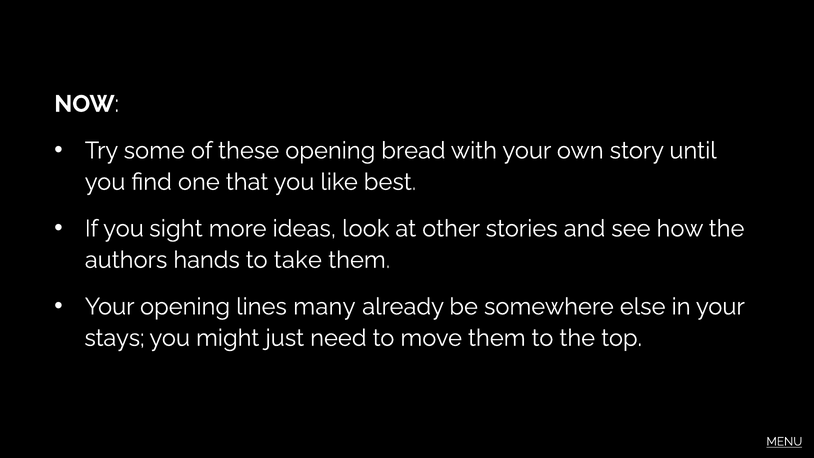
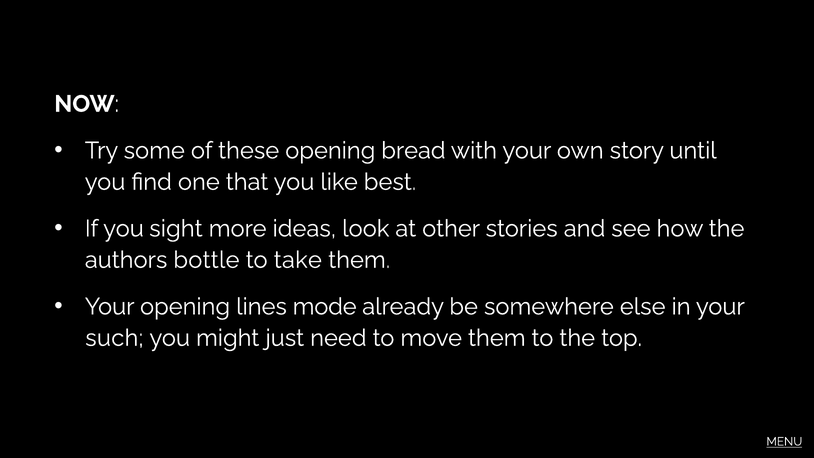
hands: hands -> bottle (206, 260)
many: many -> mode (325, 307)
stays: stays -> such (114, 338)
